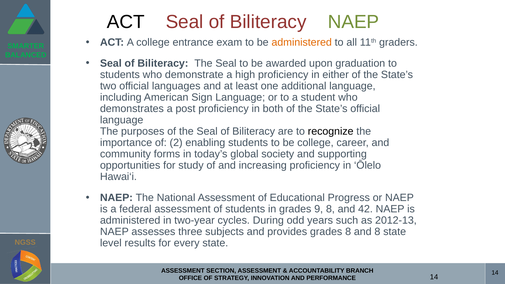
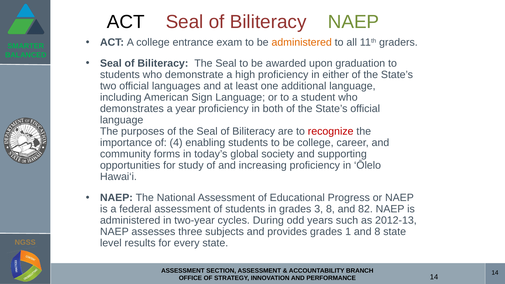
post: post -> year (186, 109)
recognize colour: black -> red (331, 131)
2: 2 -> 4 (176, 143)
9: 9 -> 3 (319, 209)
42: 42 -> 82 (365, 209)
grades 8: 8 -> 1 (348, 232)
